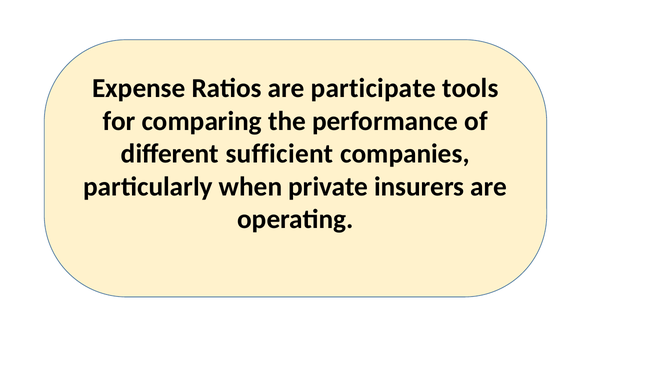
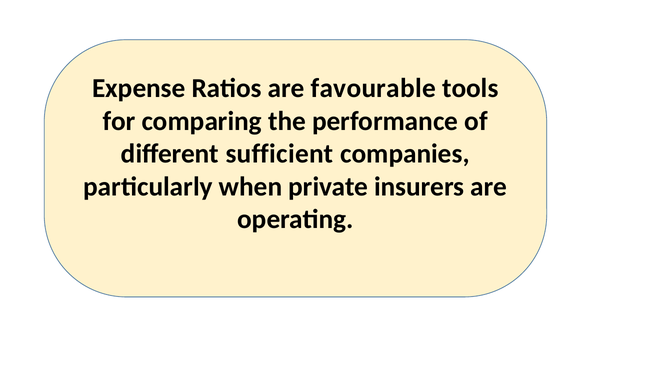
participate: participate -> favourable (373, 88)
